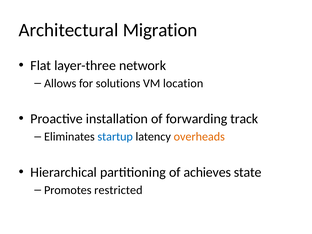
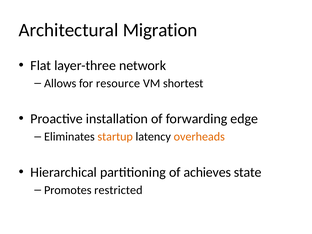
solutions: solutions -> resource (118, 83)
location: location -> shortest (183, 83)
track: track -> edge (244, 119)
startup colour: blue -> orange (115, 137)
